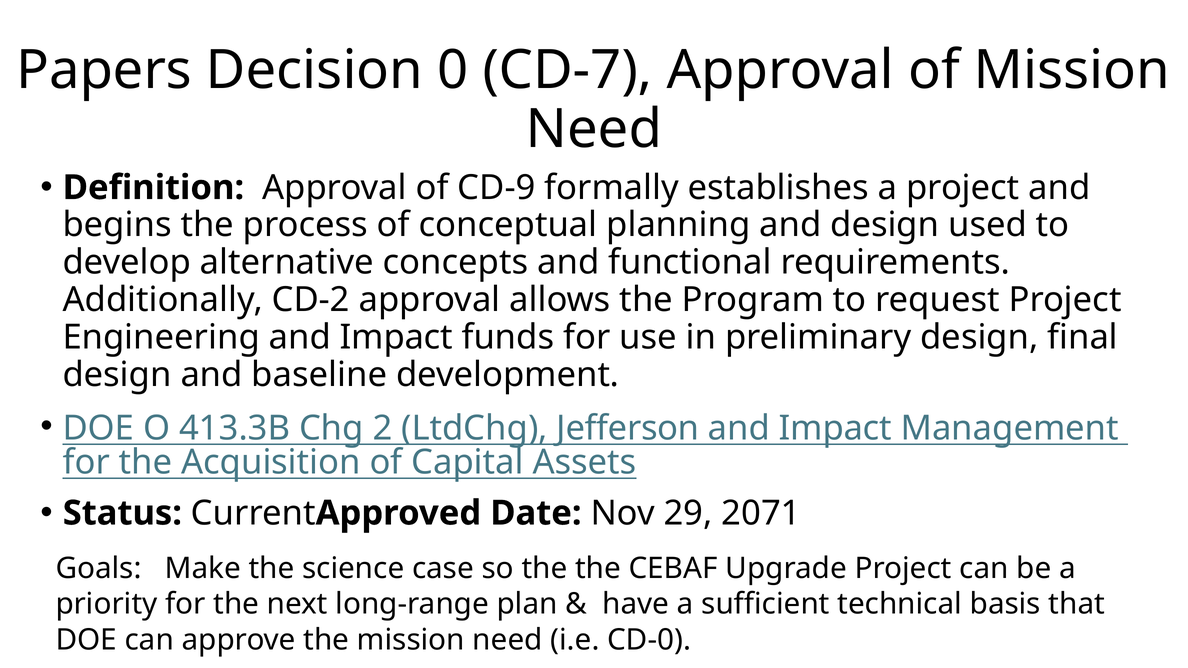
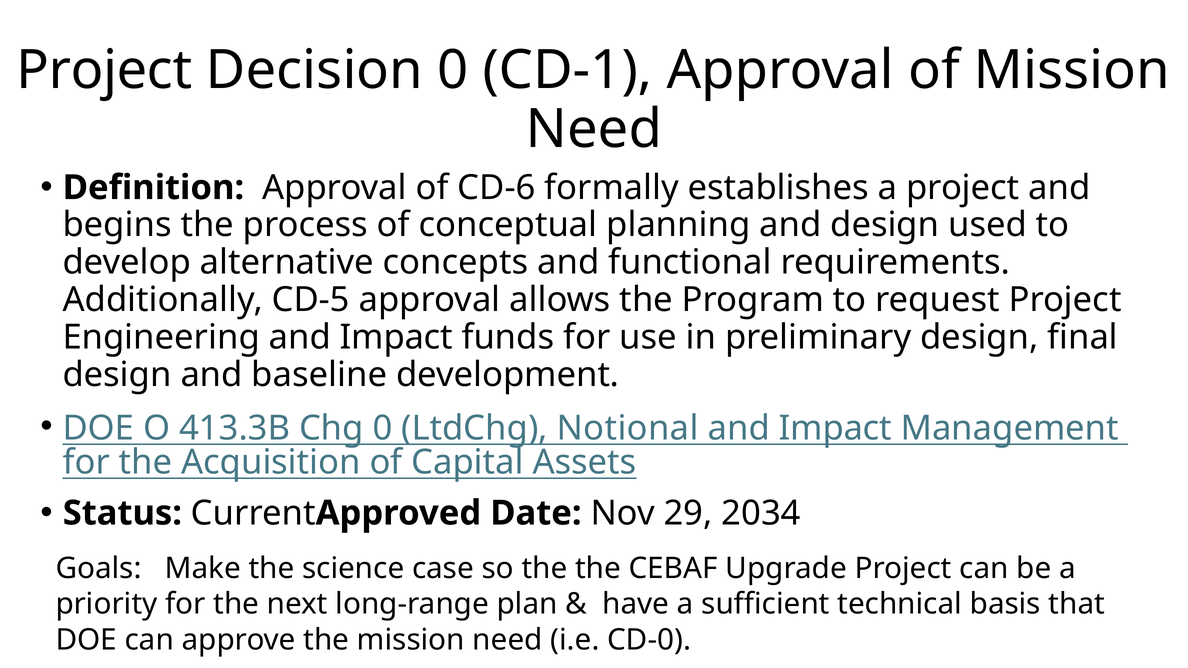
Papers: Papers -> Project (104, 70)
CD-7: CD-7 -> CD-1 (568, 70)
CD-9: CD-9 -> CD-6 (496, 188)
CD-2: CD-2 -> CD-5 (311, 300)
Chg 2: 2 -> 0 (382, 429)
Jefferson: Jefferson -> Notional (628, 429)
2071: 2071 -> 2034 (761, 513)
